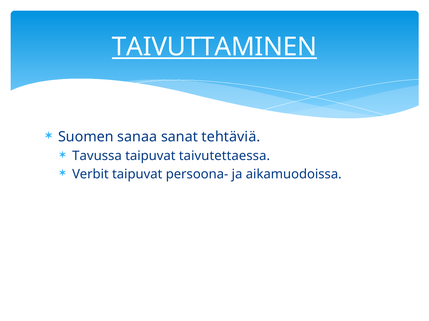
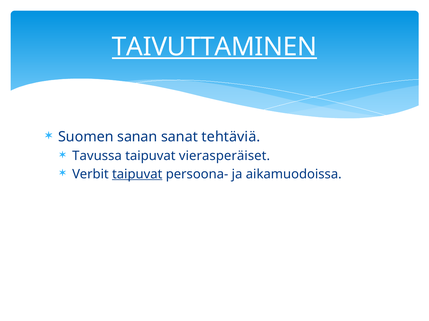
sanaa: sanaa -> sanan (137, 137)
taivutettaessa: taivutettaessa -> vierasperäiset (224, 156)
taipuvat underline: none -> present (137, 175)
